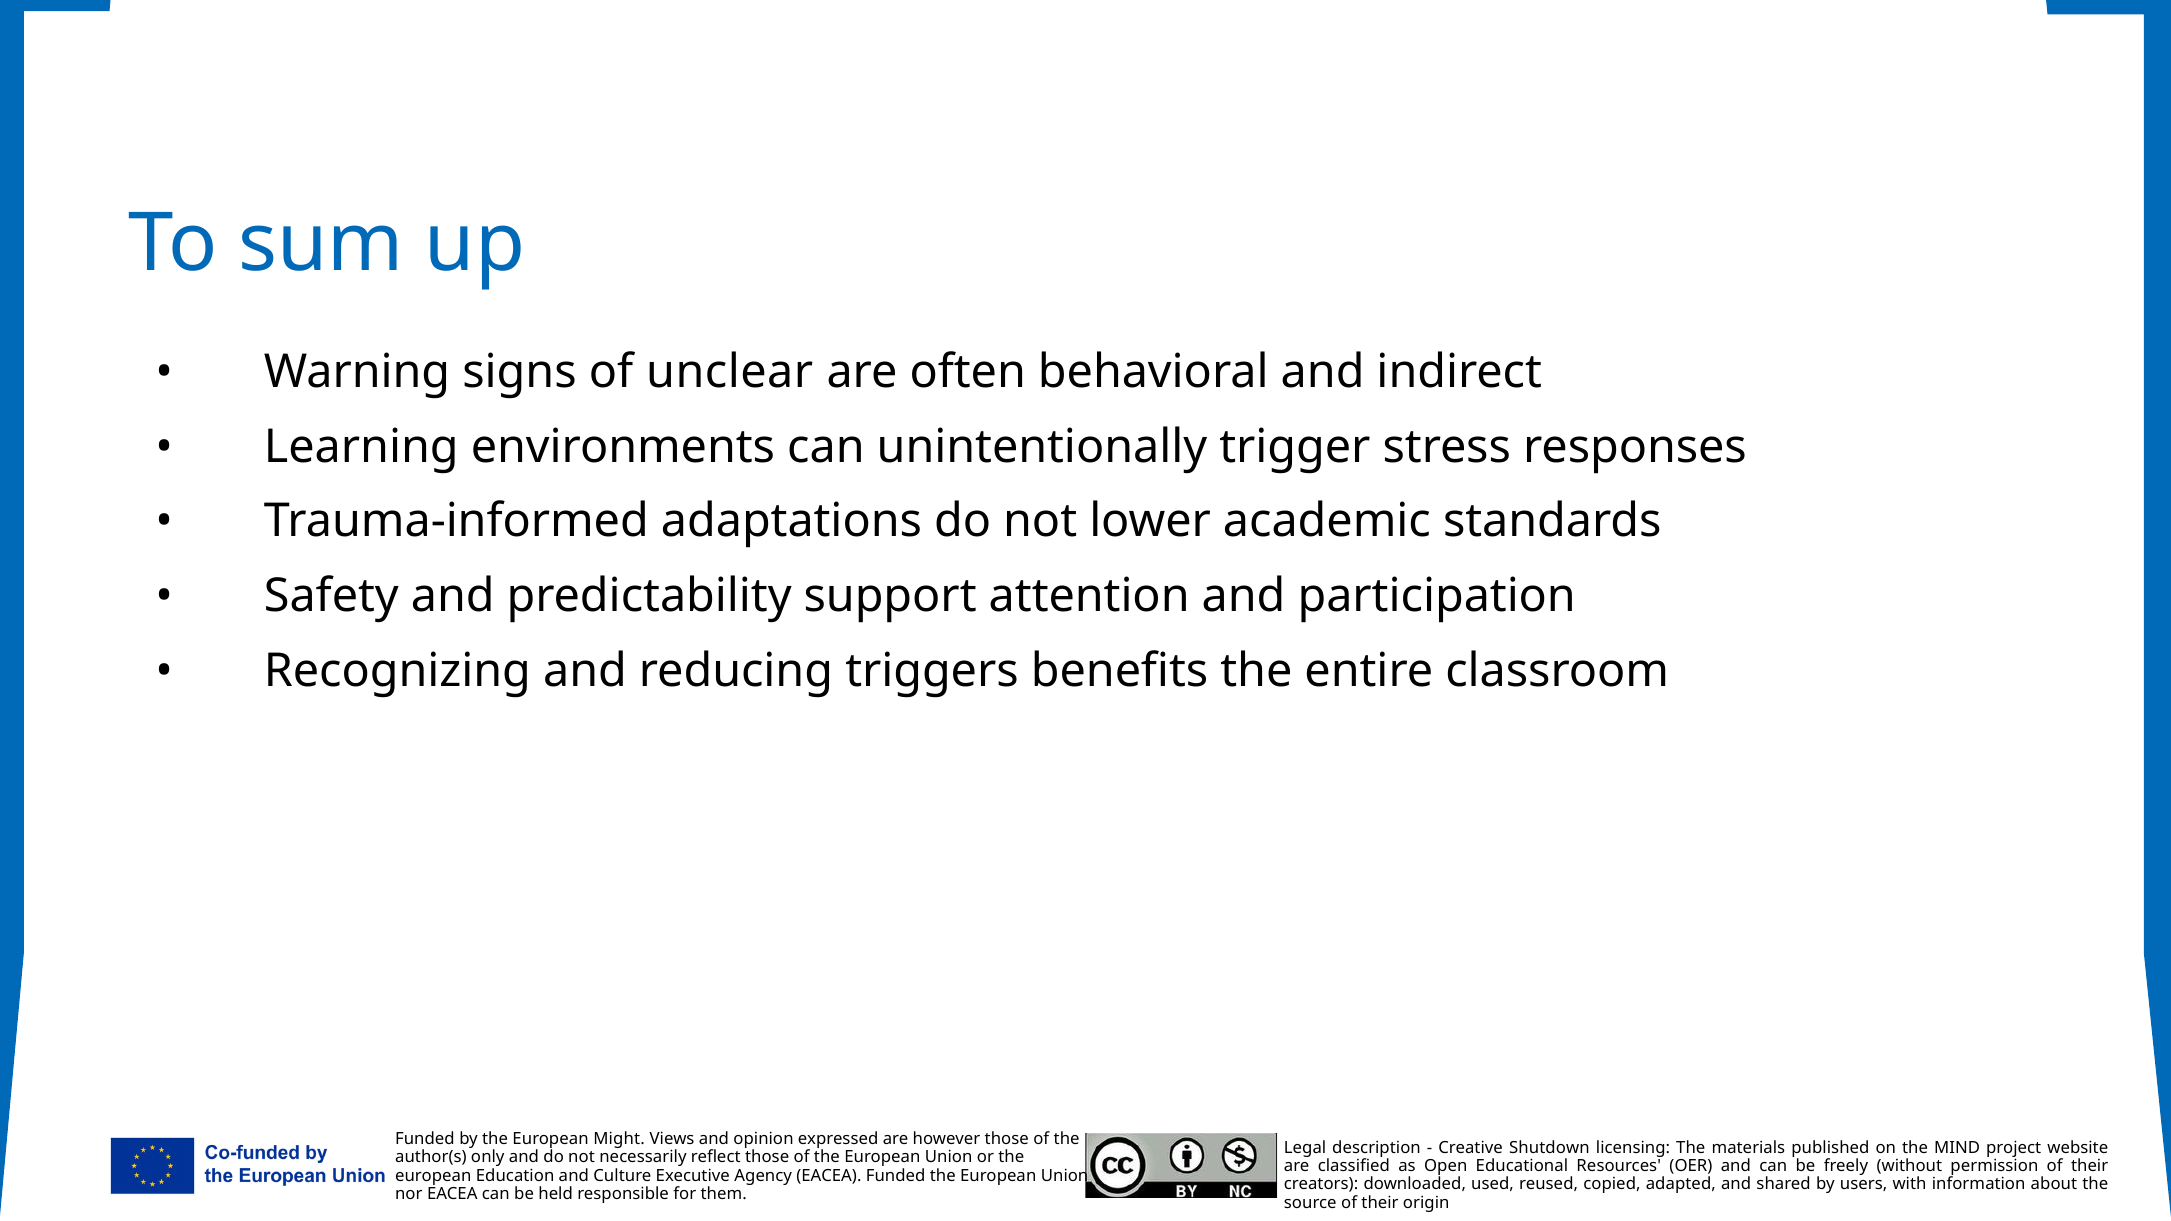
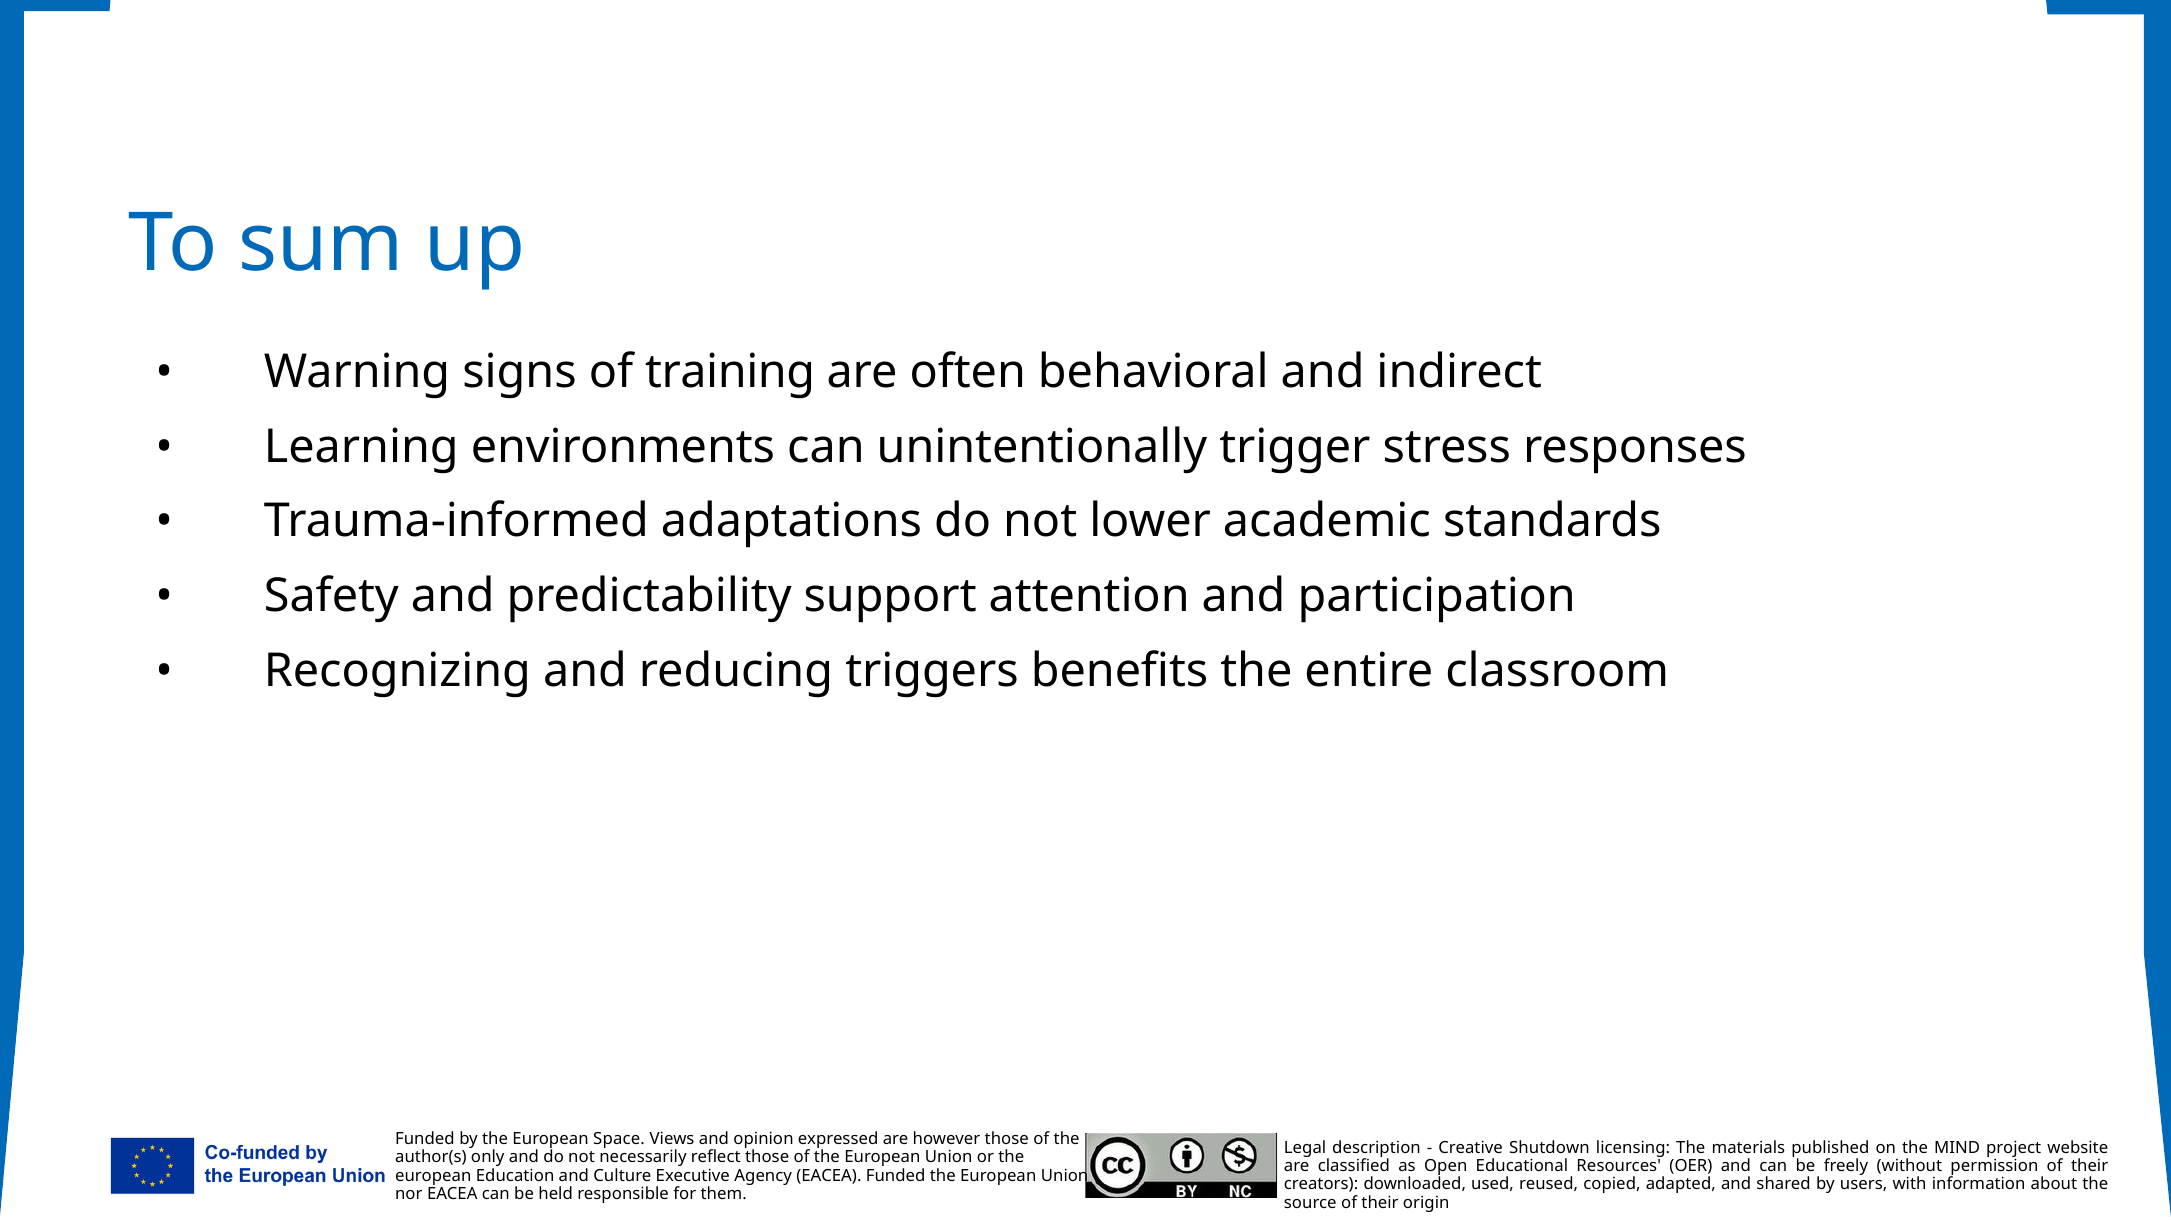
unclear: unclear -> training (730, 372)
Might: Might -> Space (619, 1139)
